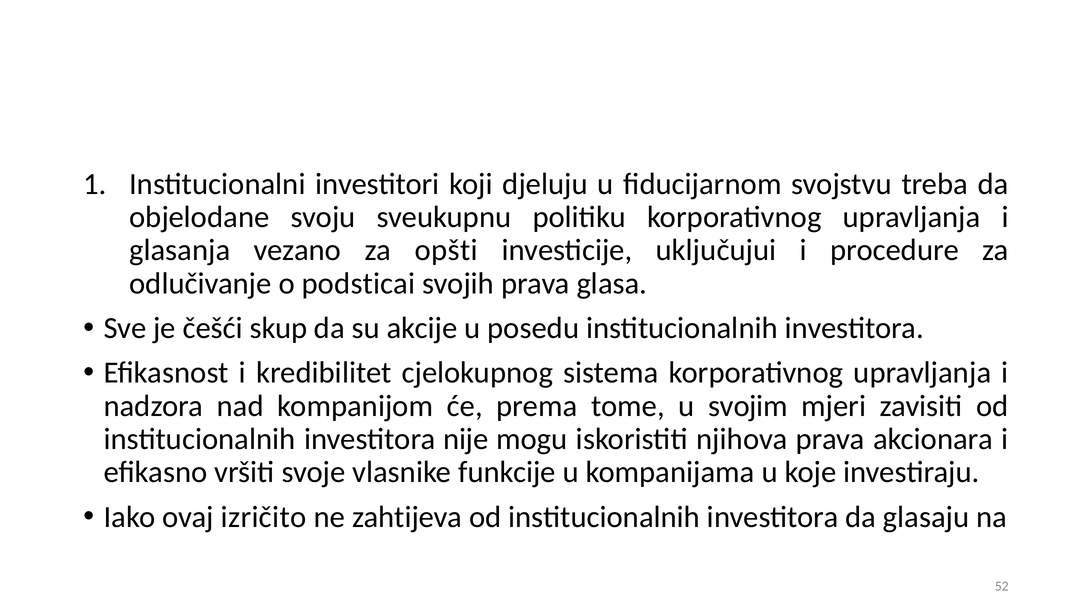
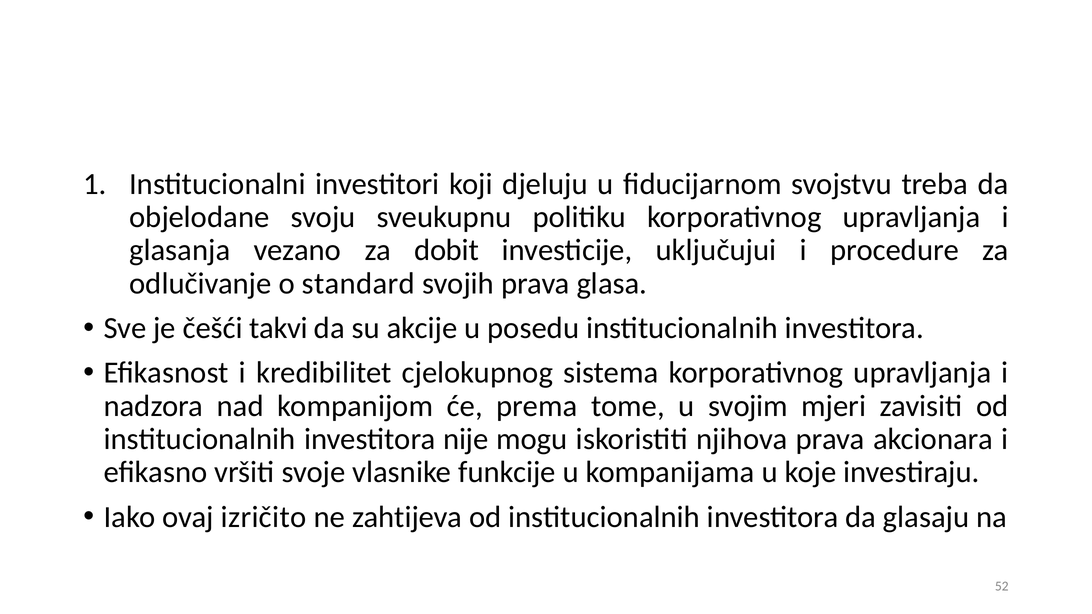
opšti: opšti -> dobit (447, 250)
podsticai: podsticai -> standard (358, 284)
skup: skup -> takvi (279, 328)
